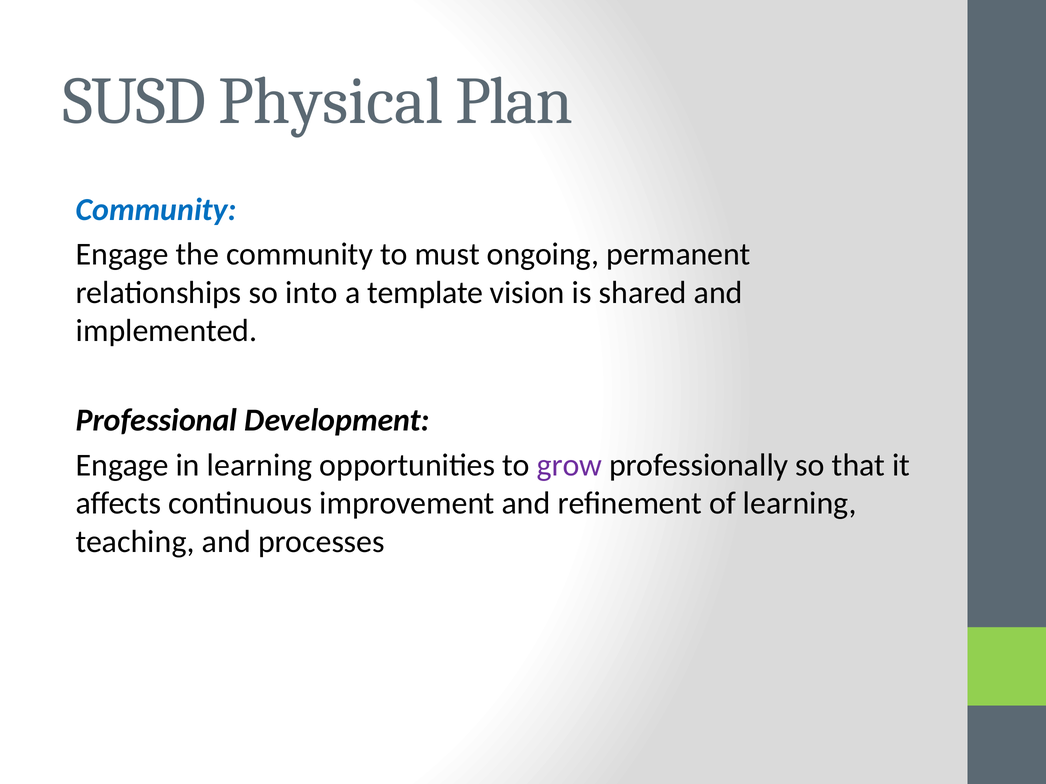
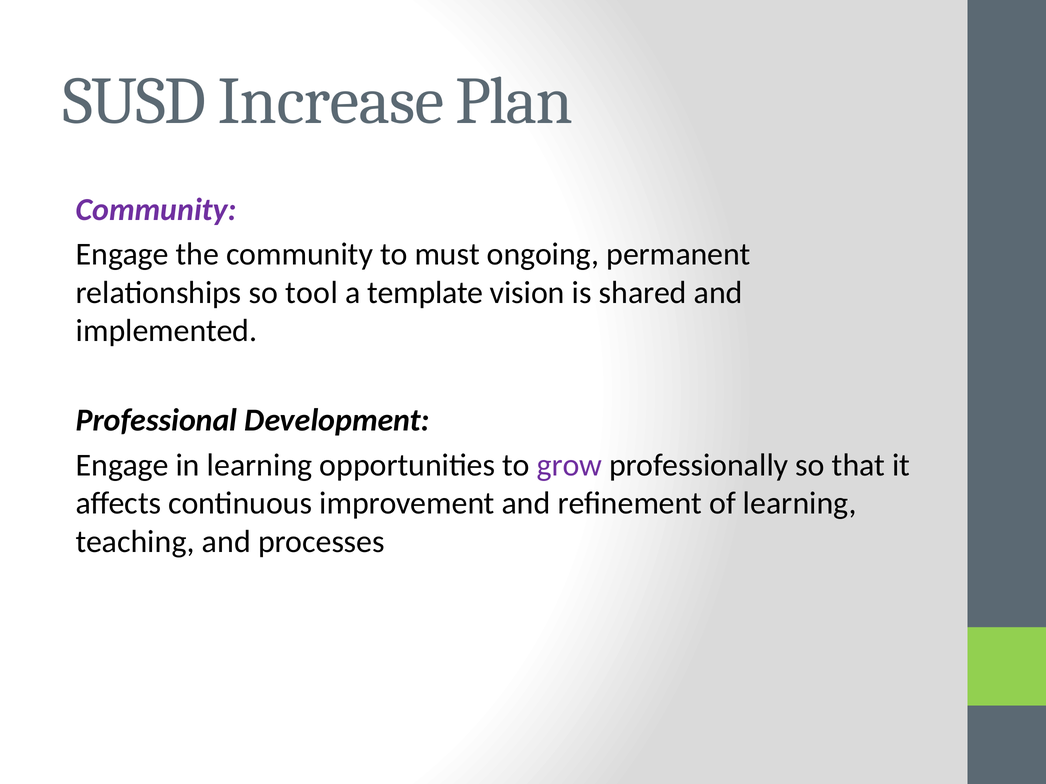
Physical: Physical -> Increase (331, 101)
Community colour: blue -> purple (156, 210)
into: into -> tool (312, 293)
